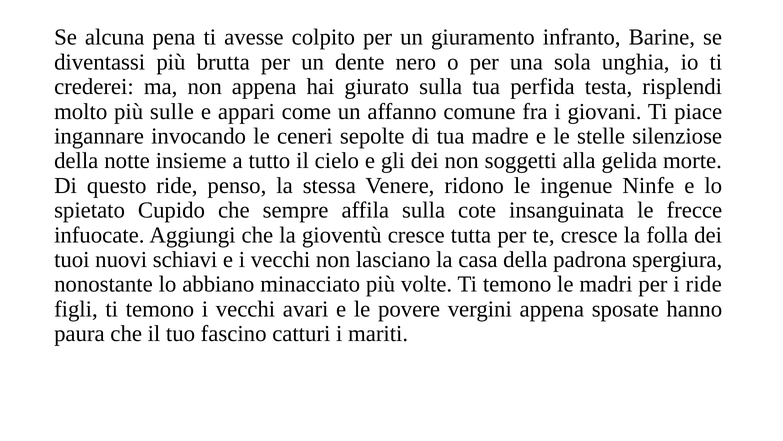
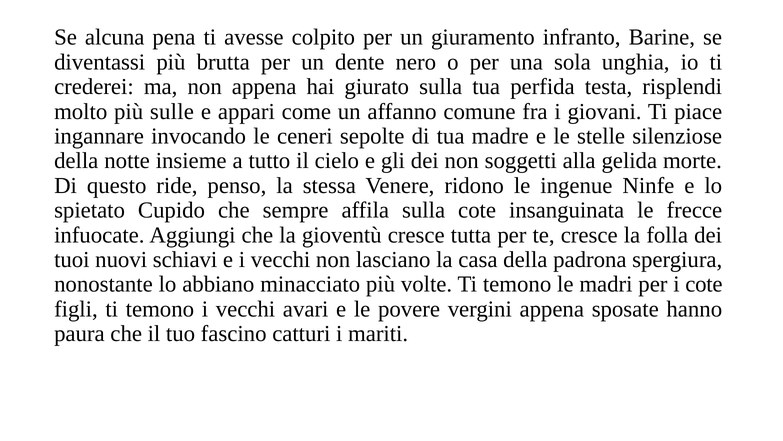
i ride: ride -> cote (704, 284)
